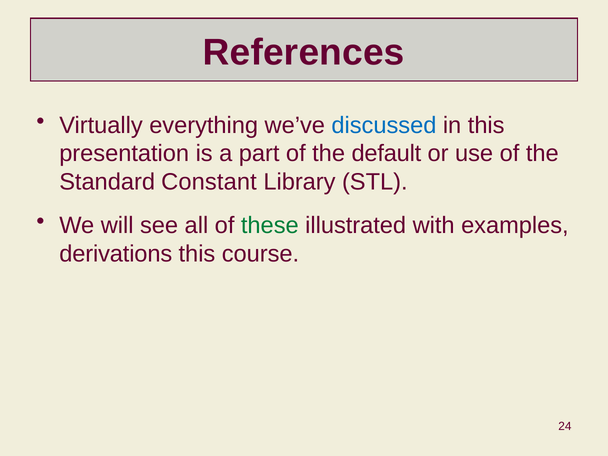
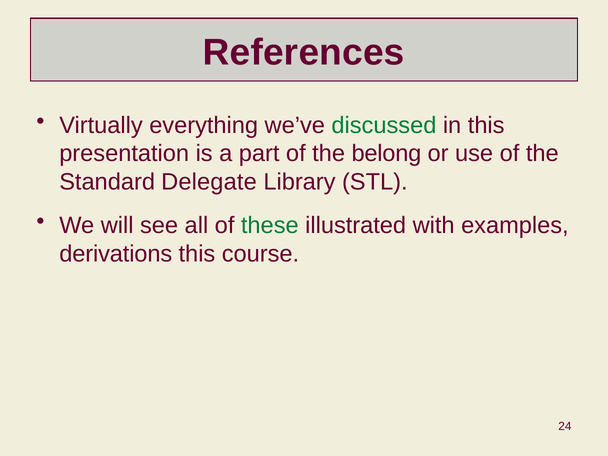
discussed colour: blue -> green (384, 125)
default: default -> belong (386, 154)
Constant: Constant -> Delegate (209, 182)
